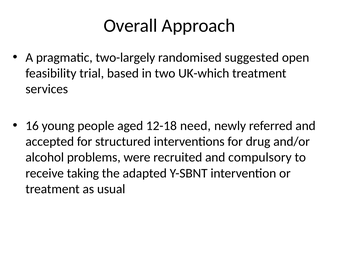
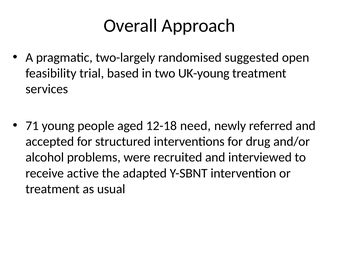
UK-which: UK-which -> UK-young (204, 73)
16: 16 -> 71 (32, 126)
compulsory: compulsory -> interviewed (260, 158)
taking: taking -> active (83, 173)
